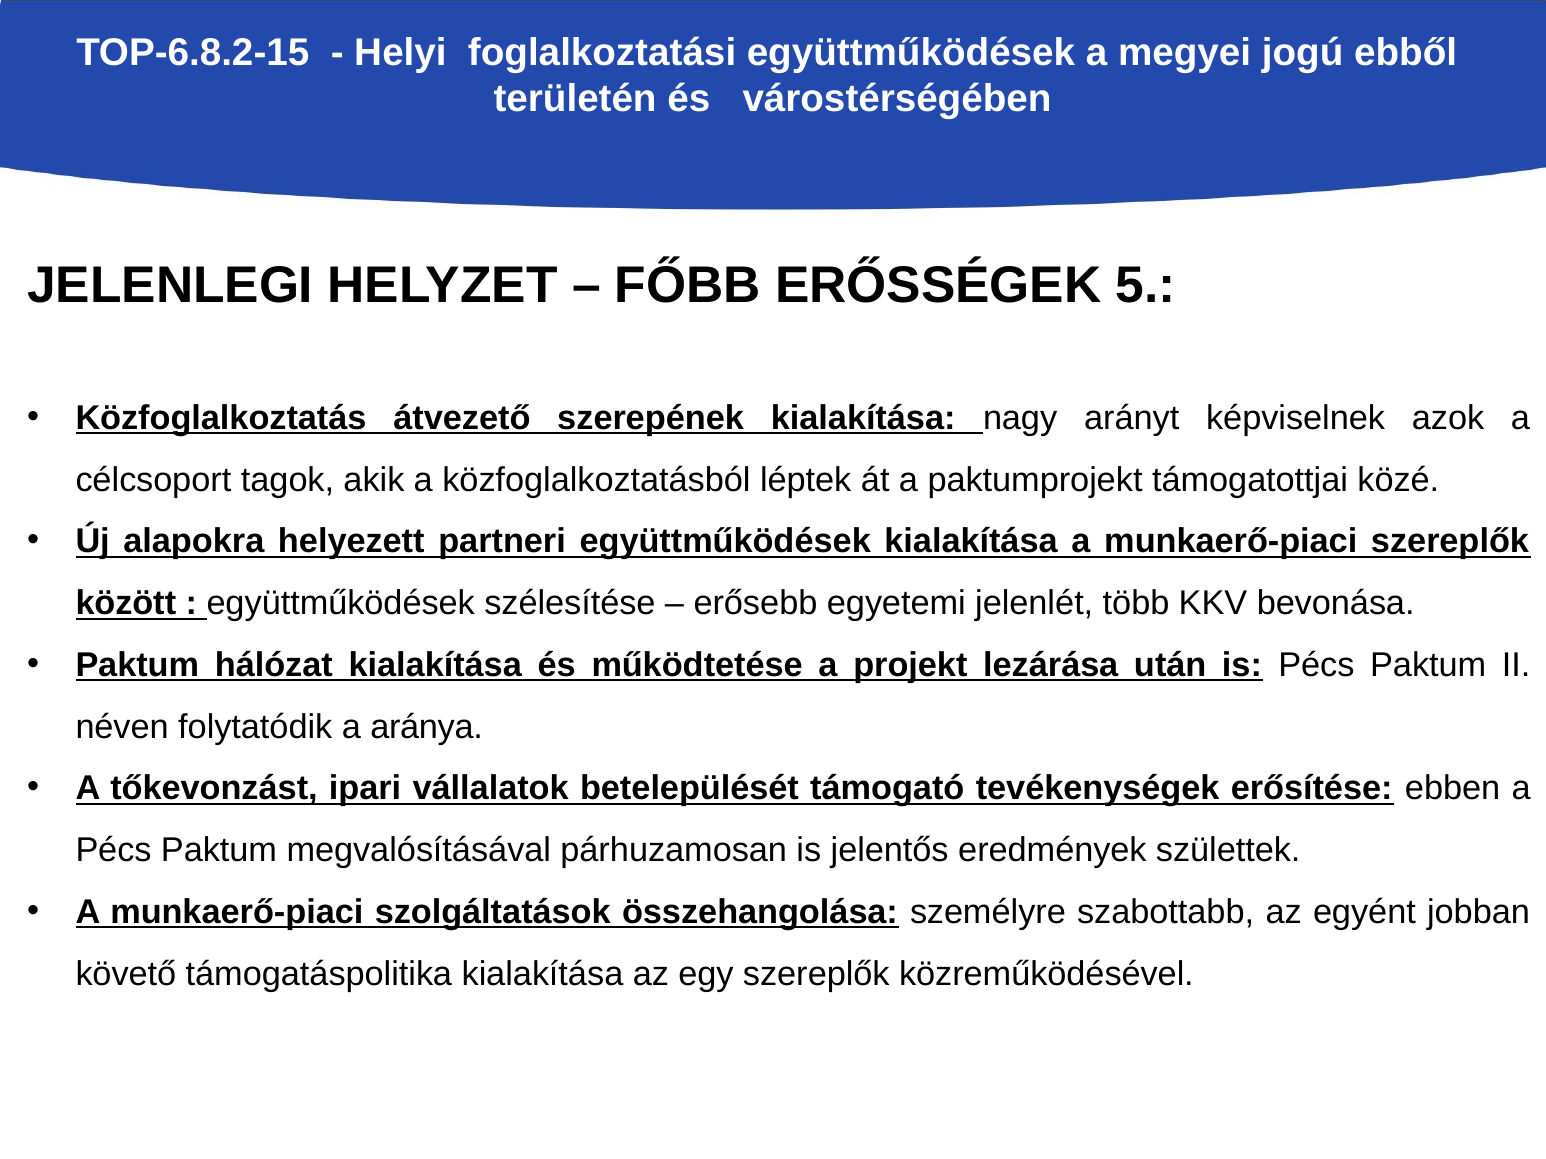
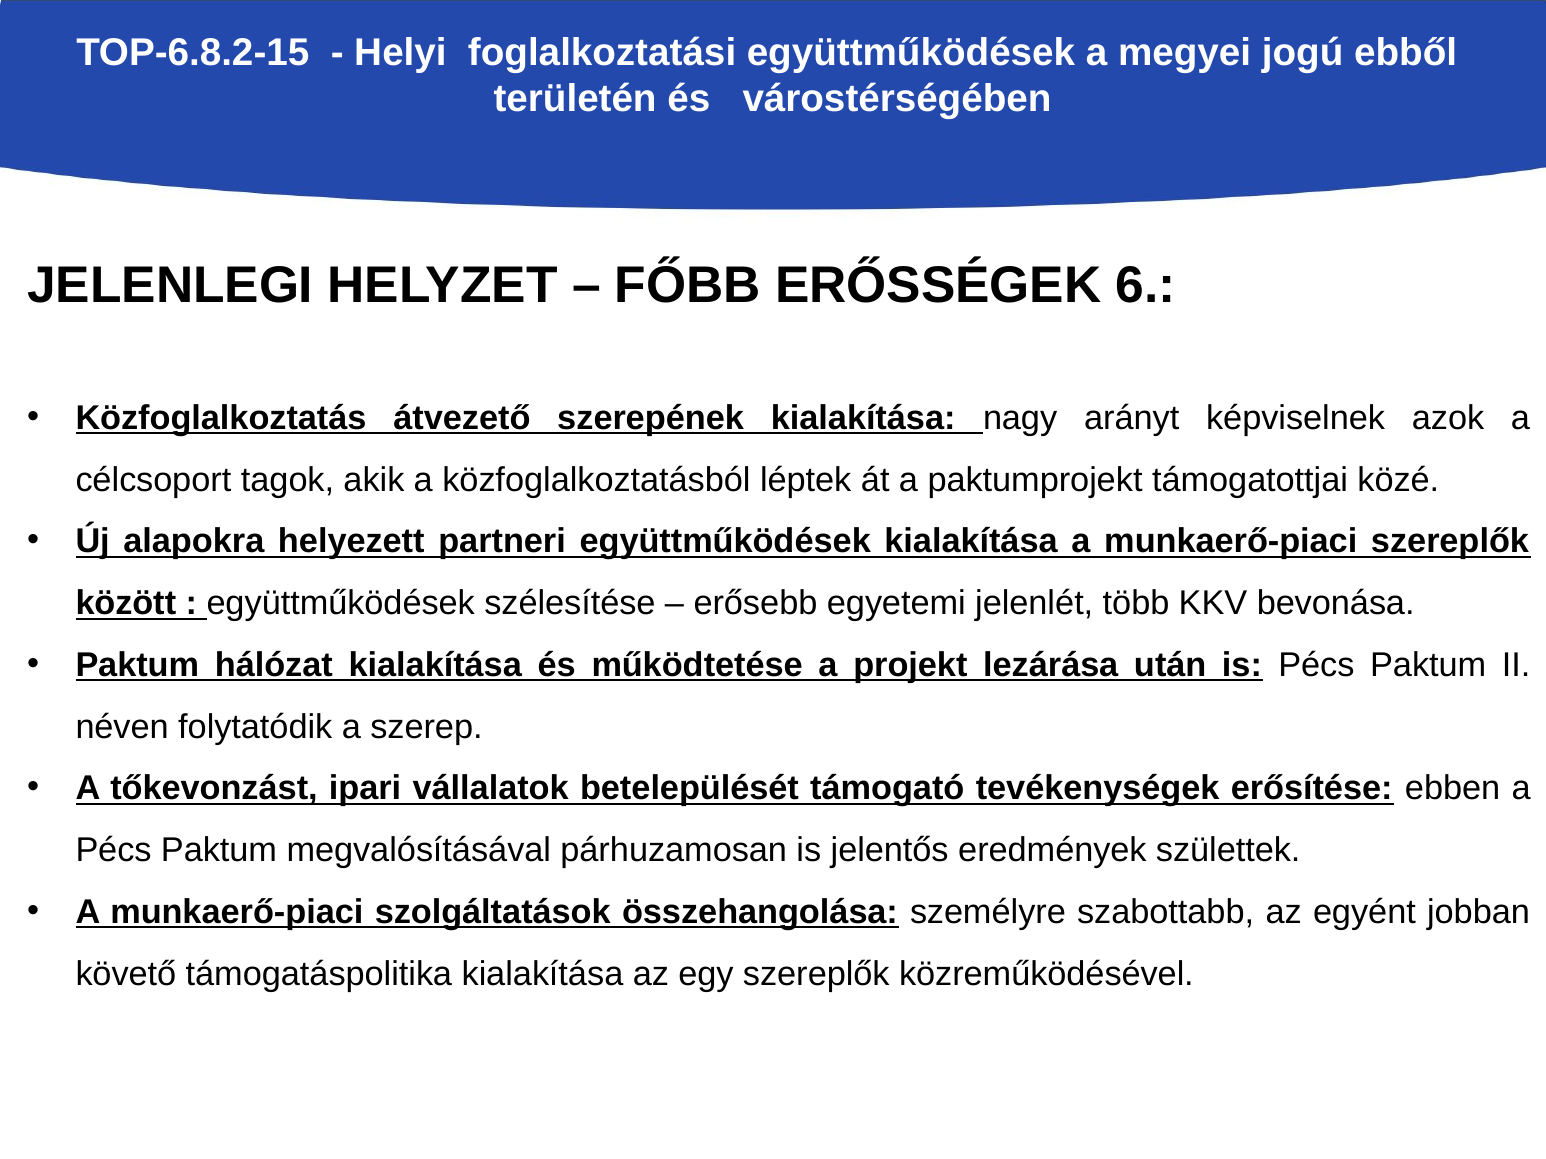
5: 5 -> 6 (1146, 286)
aránya: aránya -> szerep (426, 727)
